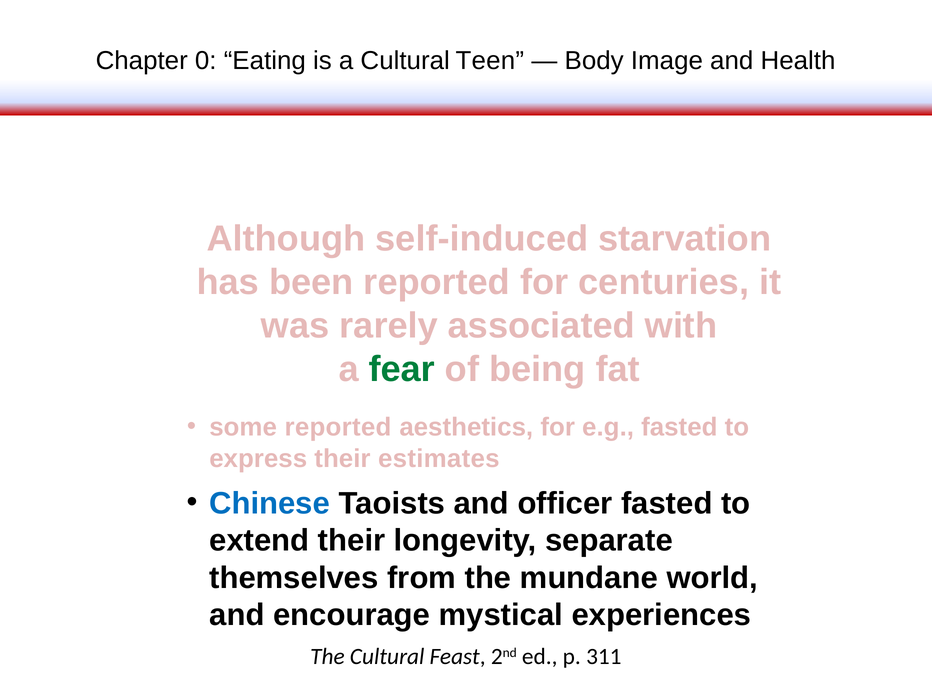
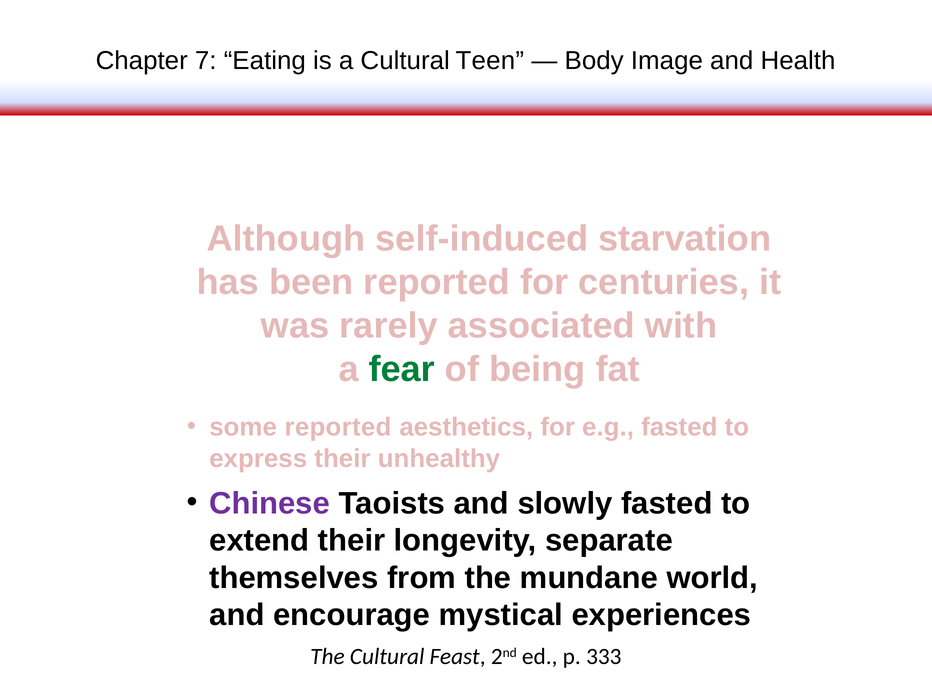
0: 0 -> 7 (206, 61)
estimates: estimates -> unhealthy (439, 458)
Chinese colour: blue -> purple (270, 503)
officer: officer -> slowly (565, 503)
311: 311 -> 333 (604, 657)
